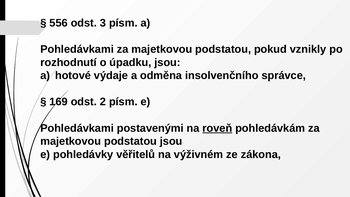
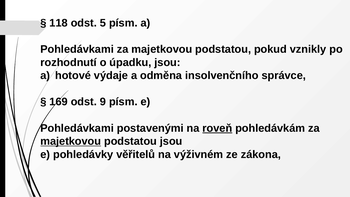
556: 556 -> 118 (59, 23)
3: 3 -> 5 (103, 23)
2: 2 -> 9 (103, 102)
majetkovou underline: none -> present (71, 141)
